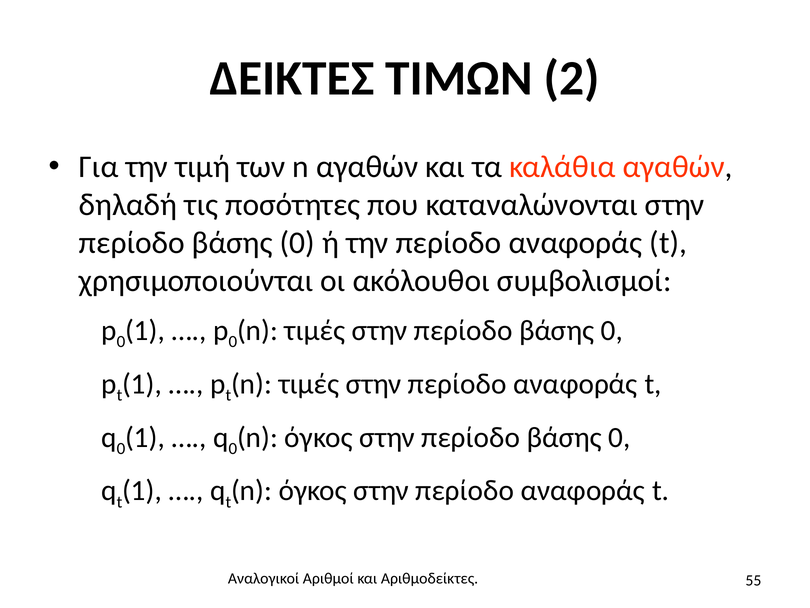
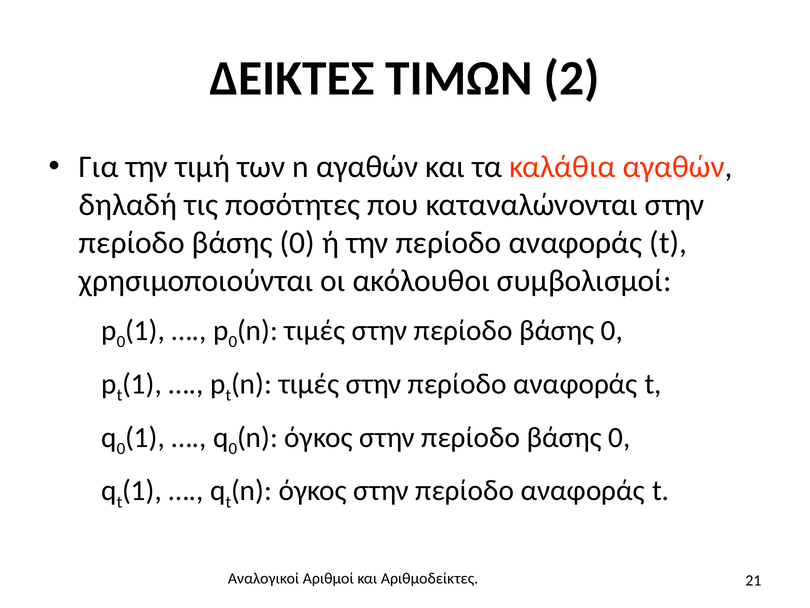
55: 55 -> 21 (753, 580)
